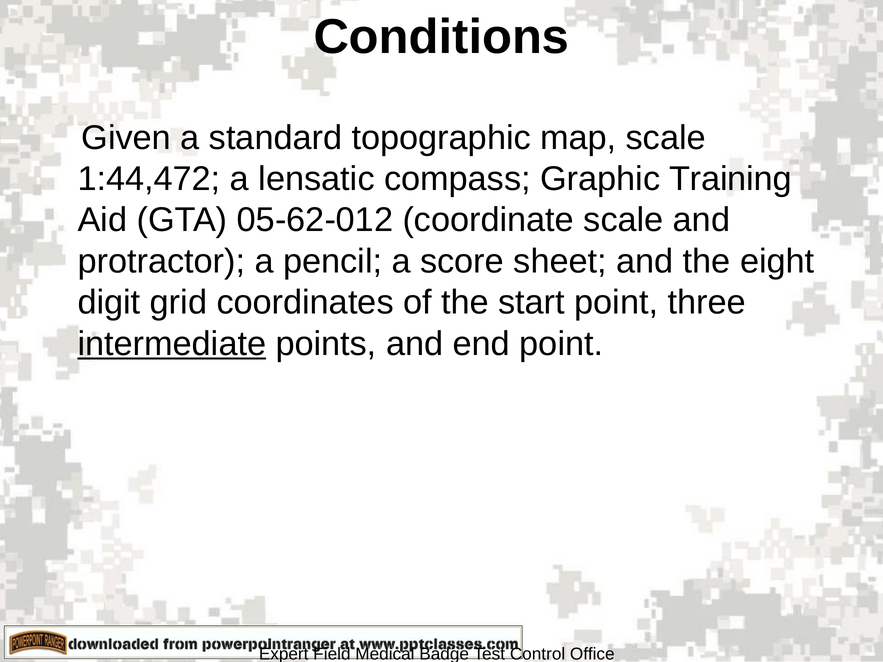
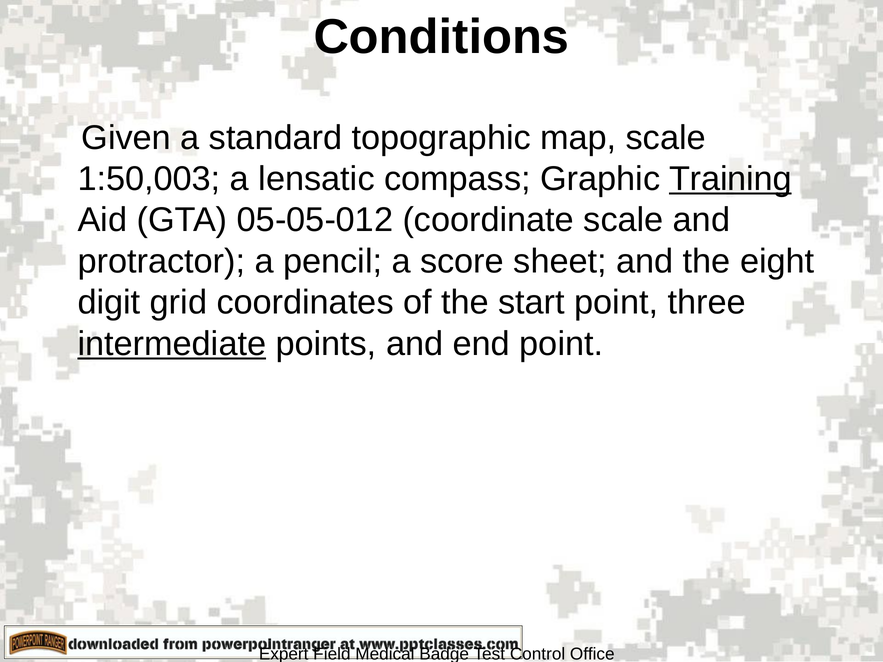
1:44,472: 1:44,472 -> 1:50,003 (149, 179)
Training underline: none -> present (730, 179)
05-62-012: 05-62-012 -> 05-05-012 (315, 220)
